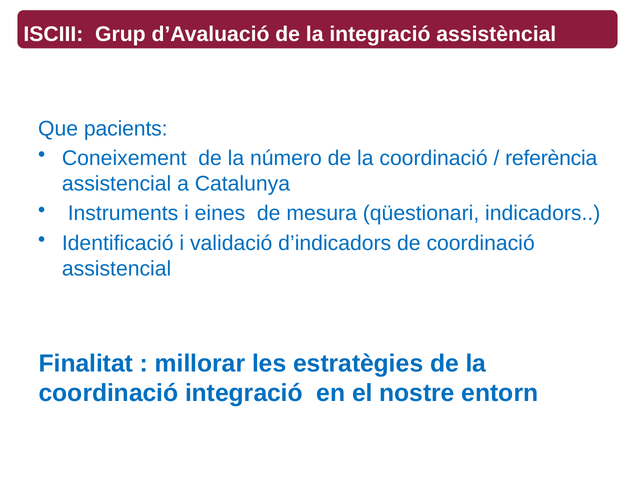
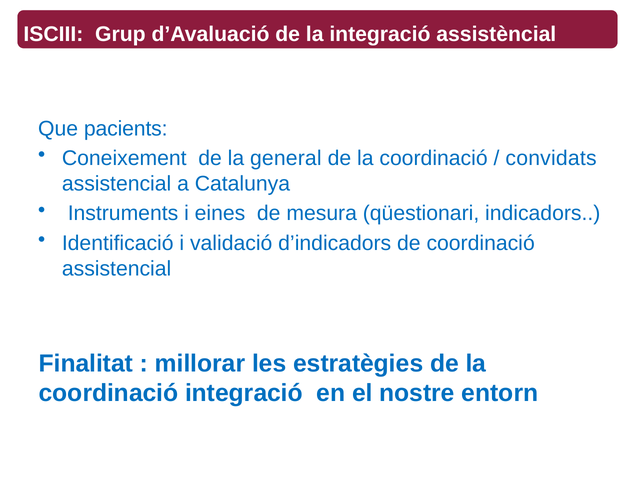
número: número -> general (286, 158)
referència: referència -> convidats (551, 158)
